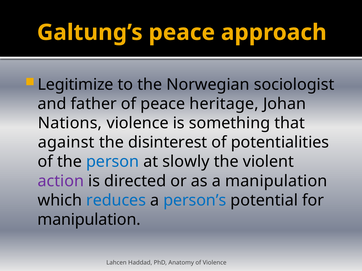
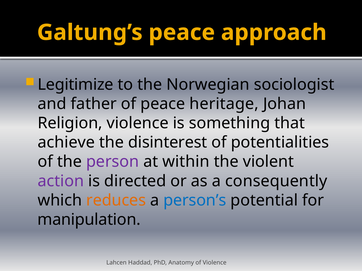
Nations: Nations -> Religion (70, 123)
against: against -> achieve (66, 143)
person colour: blue -> purple (113, 162)
slowly: slowly -> within (186, 162)
a manipulation: manipulation -> consequently (276, 181)
reduces colour: blue -> orange (116, 201)
